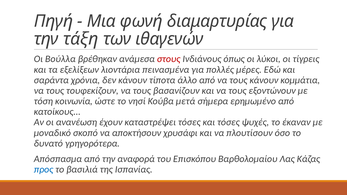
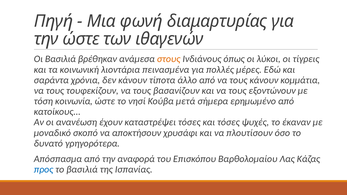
την τάξη: τάξη -> ώστε (81, 39)
Οι Βούλλα: Βούλλα -> Βασιλιά (60, 59)
στους colour: red -> orange (169, 59)
εξελίξεων: εξελίξεων -> κοινωνική (79, 70)
